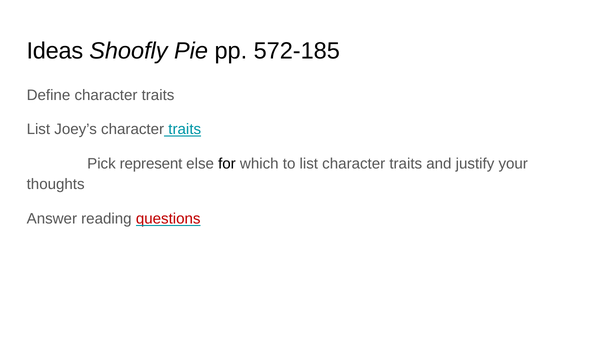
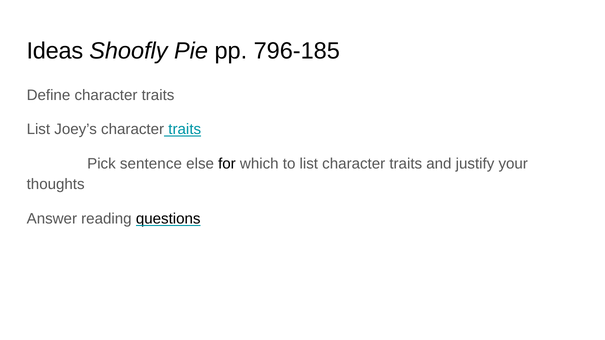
572-185: 572-185 -> 796-185 (297, 51)
represent: represent -> sentence (151, 164)
questions colour: red -> black (168, 219)
